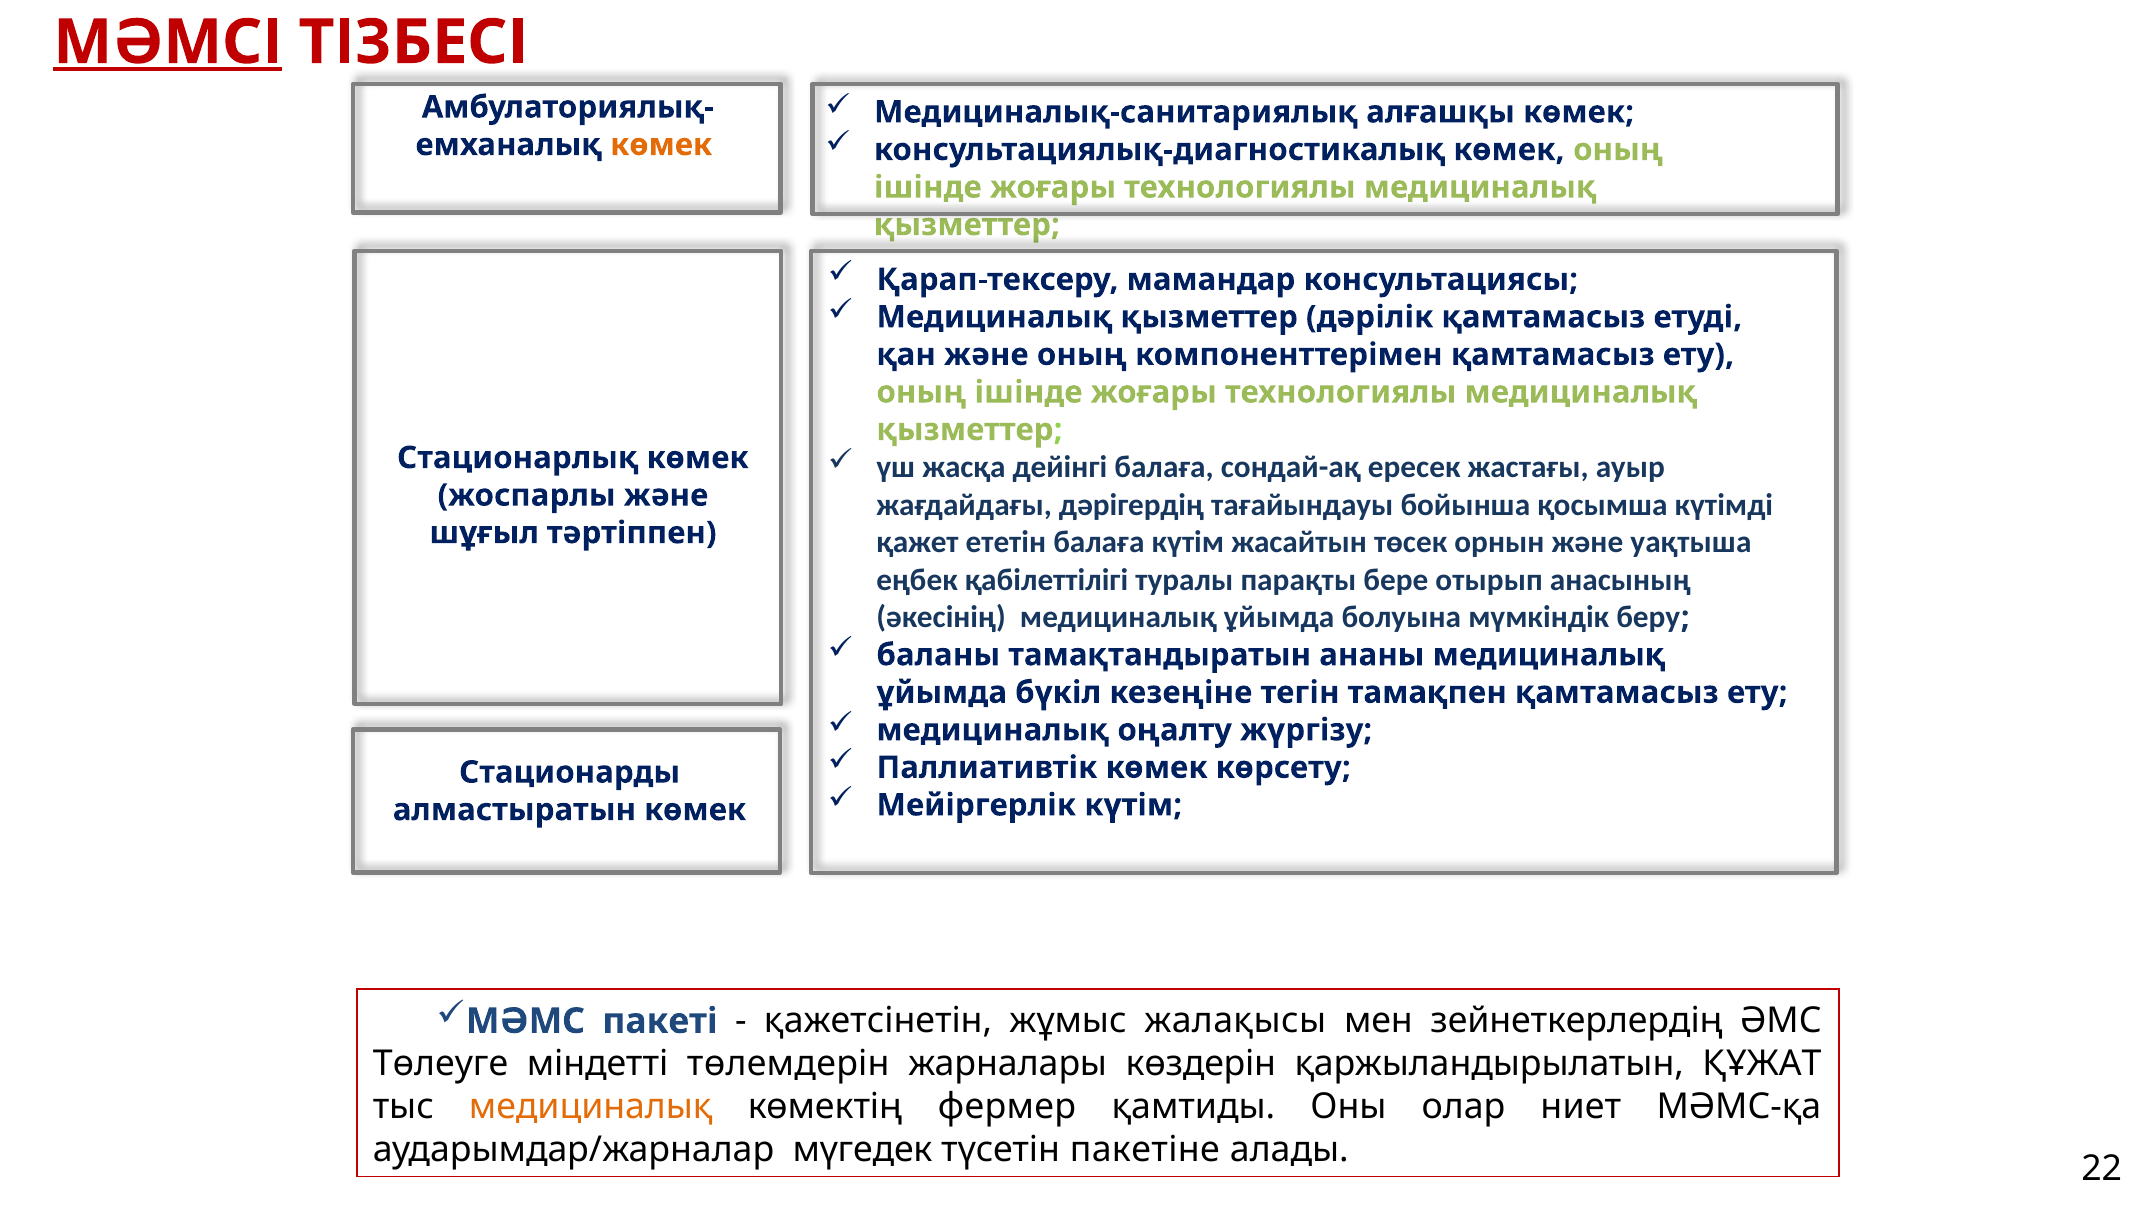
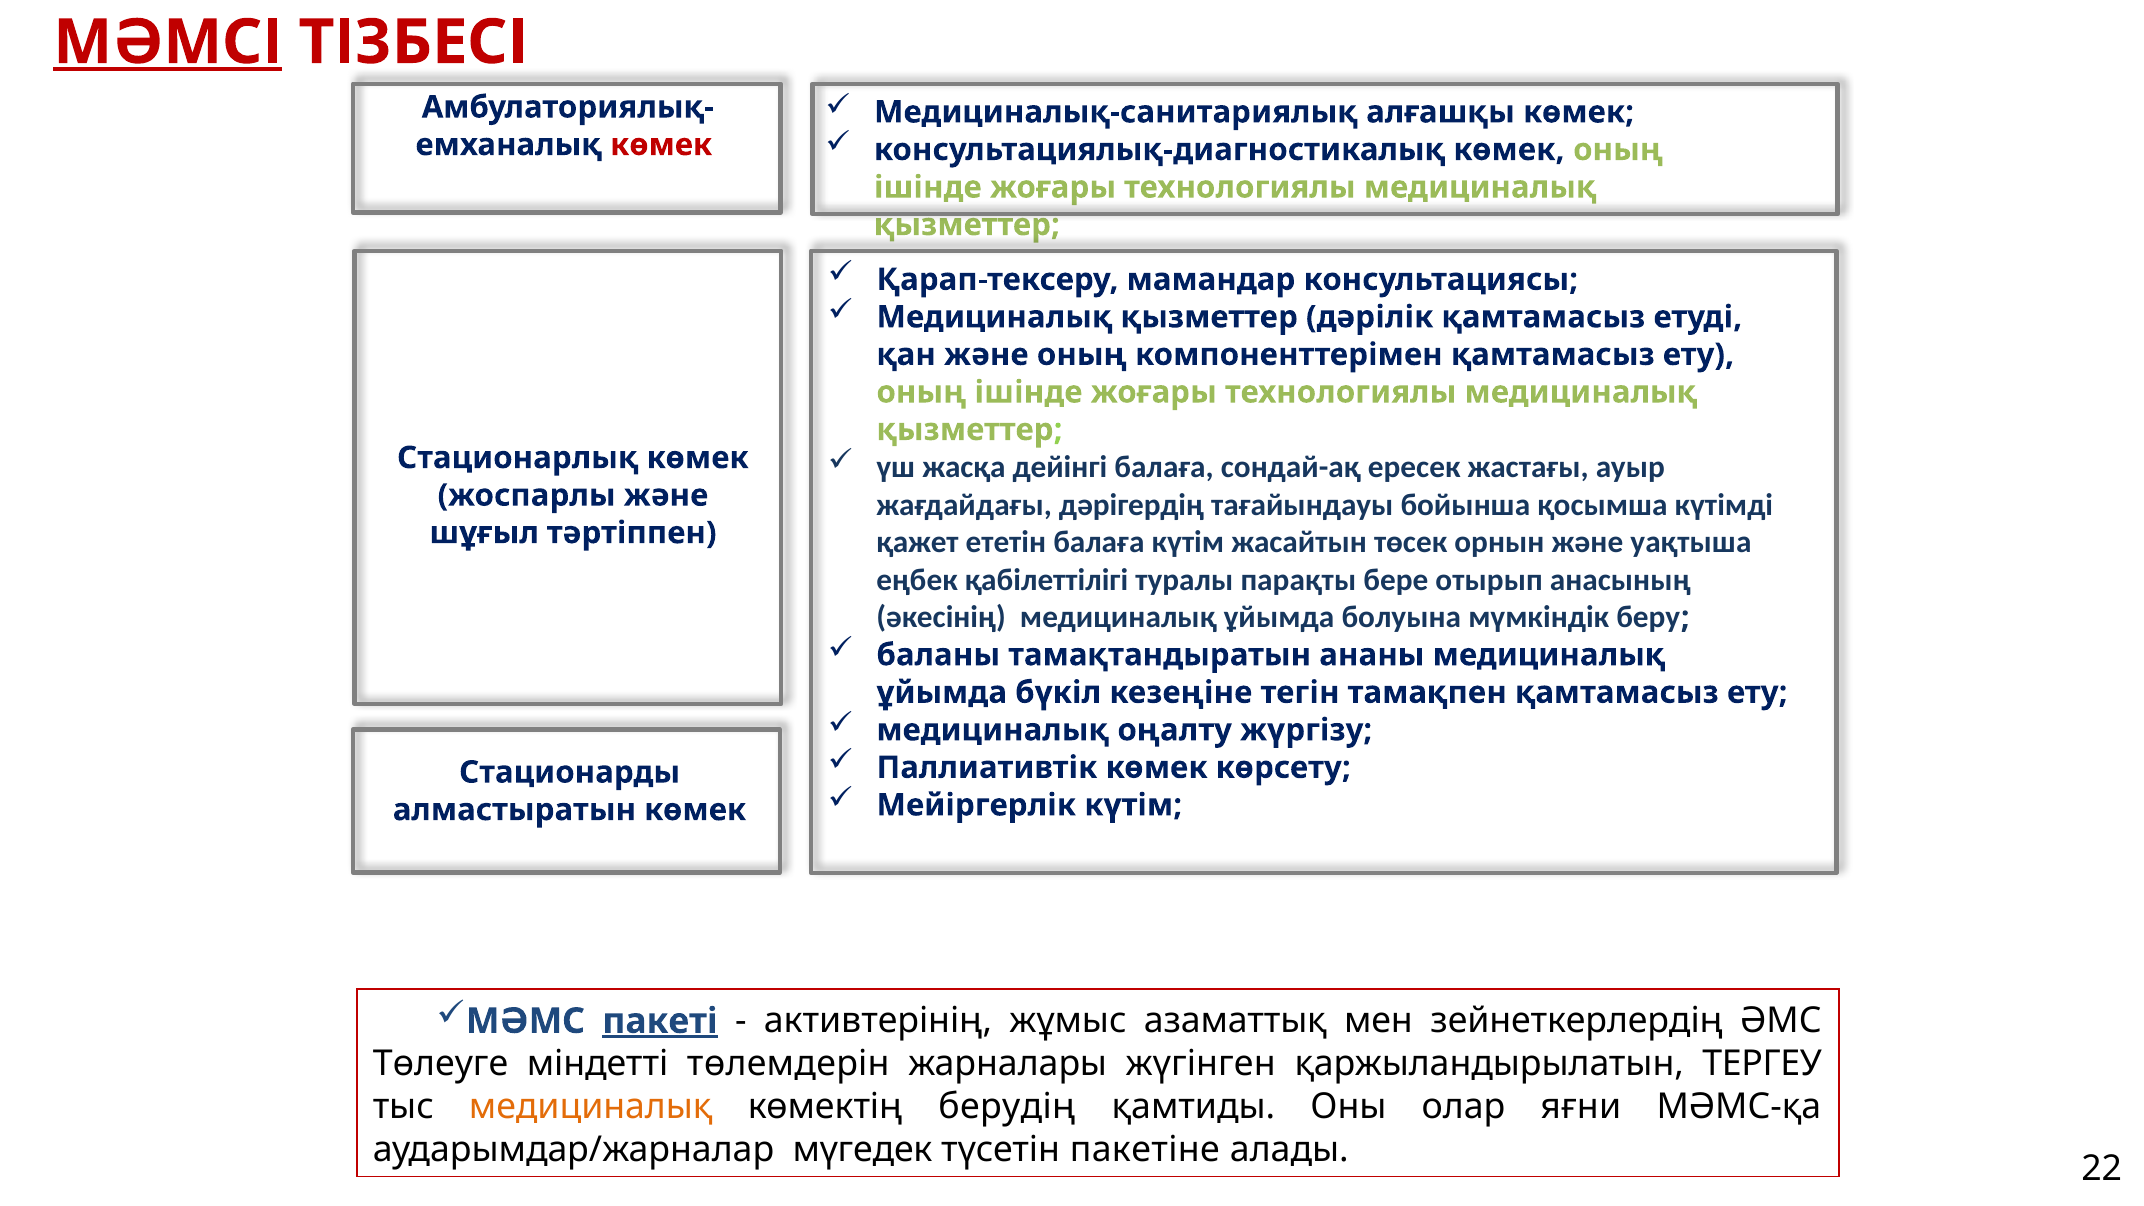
көмек colour: orange -> red (661, 145)
пакеті underline: none -> present (660, 1021)
қажетсінетін: қажетсінетін -> активтерінің (878, 1021)
жалақысы: жалақысы -> азаматтық (1236, 1021)
көздерін: көздерін -> жүгiнген (1201, 1064)
ҚҰЖАТ: ҚҰЖАТ -> ТЕРГЕУ (1762, 1064)
фермер: фермер -> берудің (1007, 1107)
ниет: ниет -> яғни (1581, 1107)
